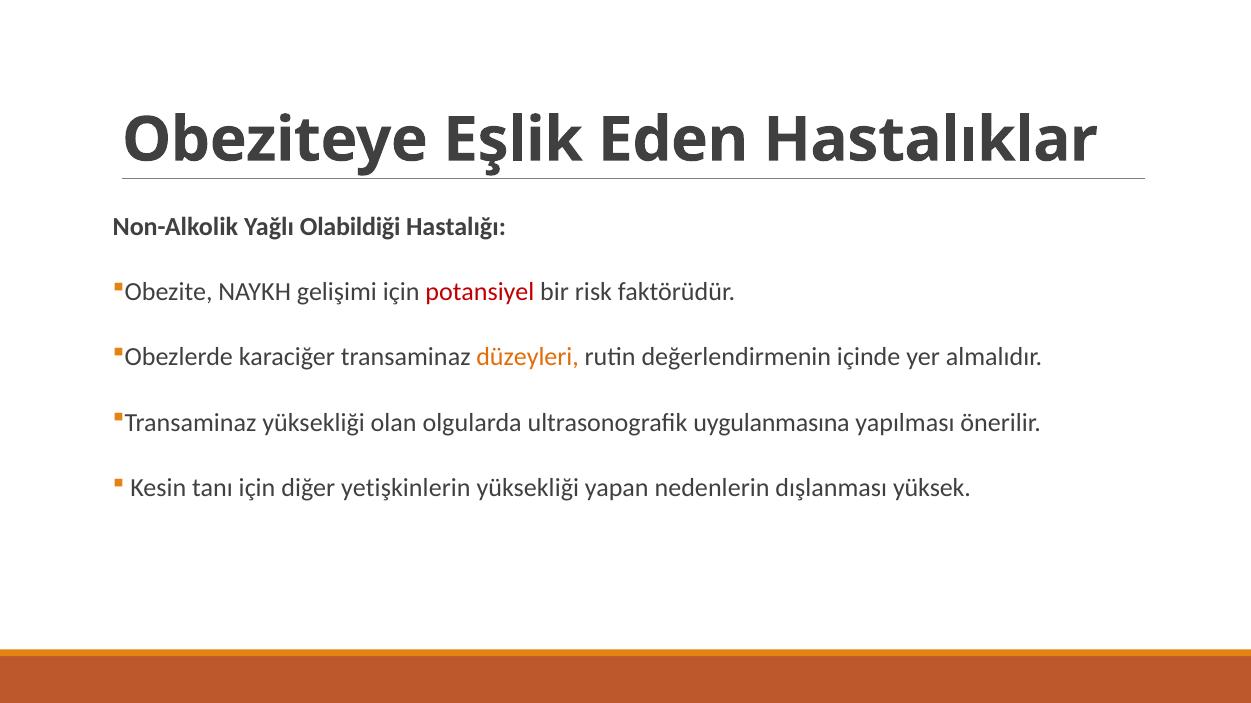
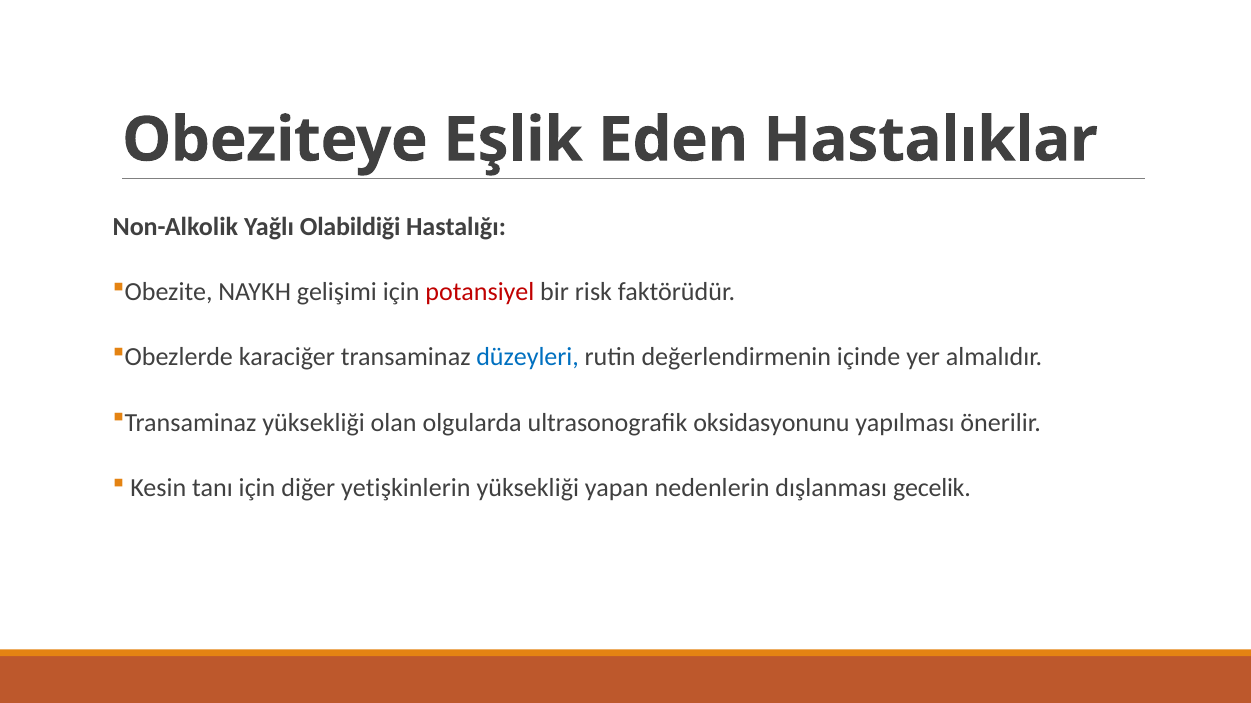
düzeyleri colour: orange -> blue (528, 358)
uygulanmasına: uygulanmasına -> oksidasyonunu (771, 423)
yüksek: yüksek -> gecelik (932, 488)
